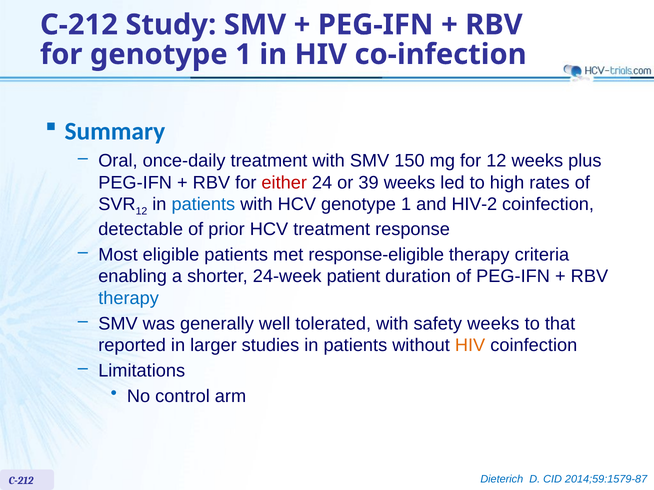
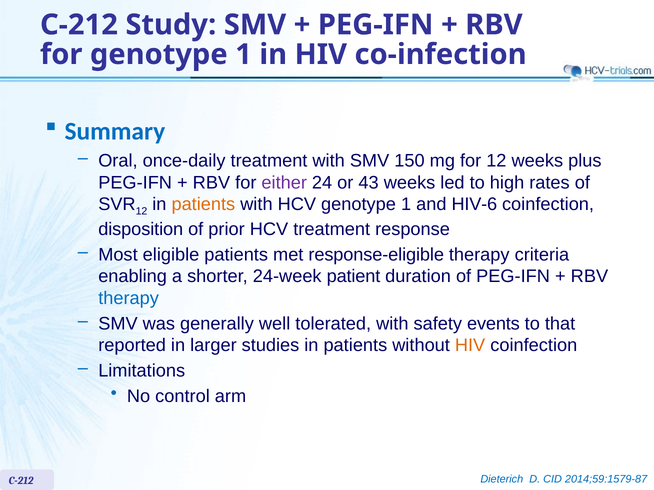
either colour: red -> purple (284, 183)
39: 39 -> 43 (369, 183)
patients colour: blue -> orange (203, 205)
HIV-2: HIV-2 -> HIV-6 (474, 205)
detectable: detectable -> disposition (141, 229)
safety weeks: weeks -> events (493, 324)
